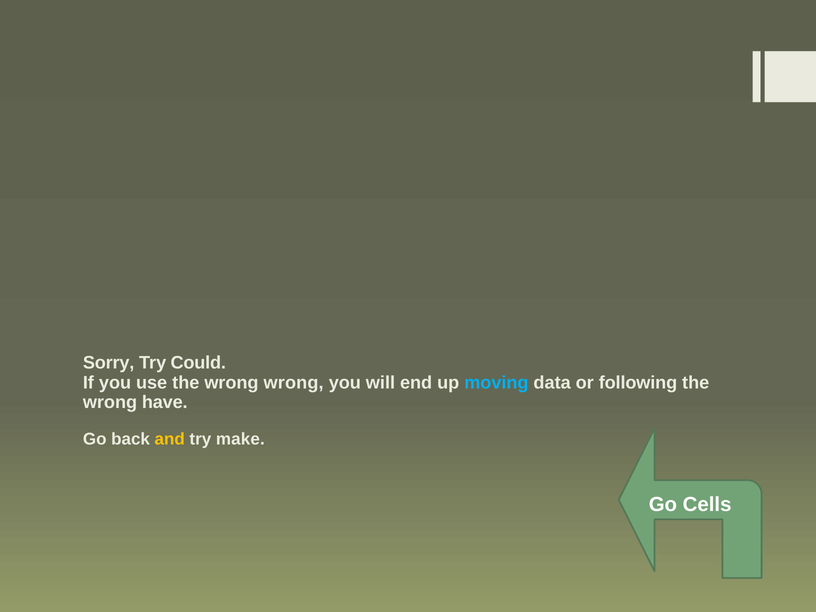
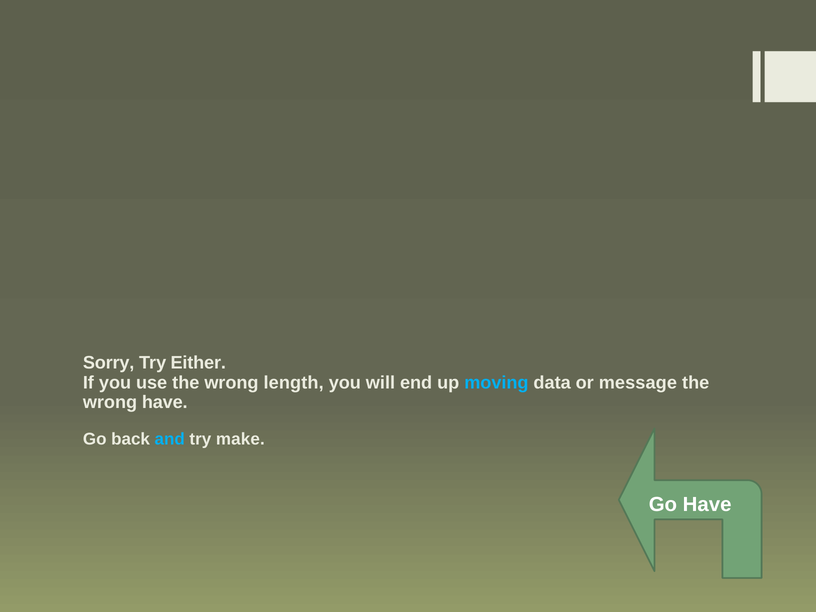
Could: Could -> Either (198, 363)
wrong wrong: wrong -> length (294, 383)
following: following -> message (638, 383)
and colour: yellow -> light blue (170, 439)
Go Cells: Cells -> Have (707, 505)
